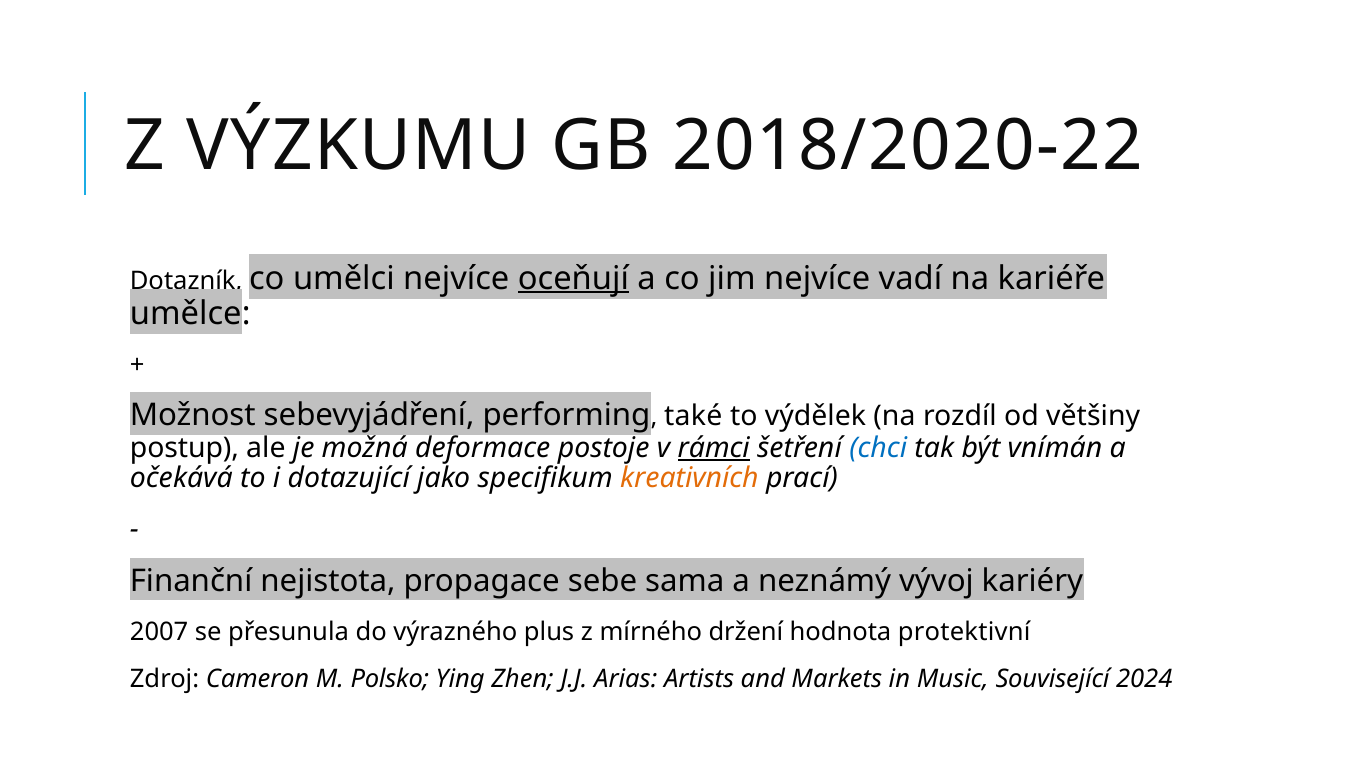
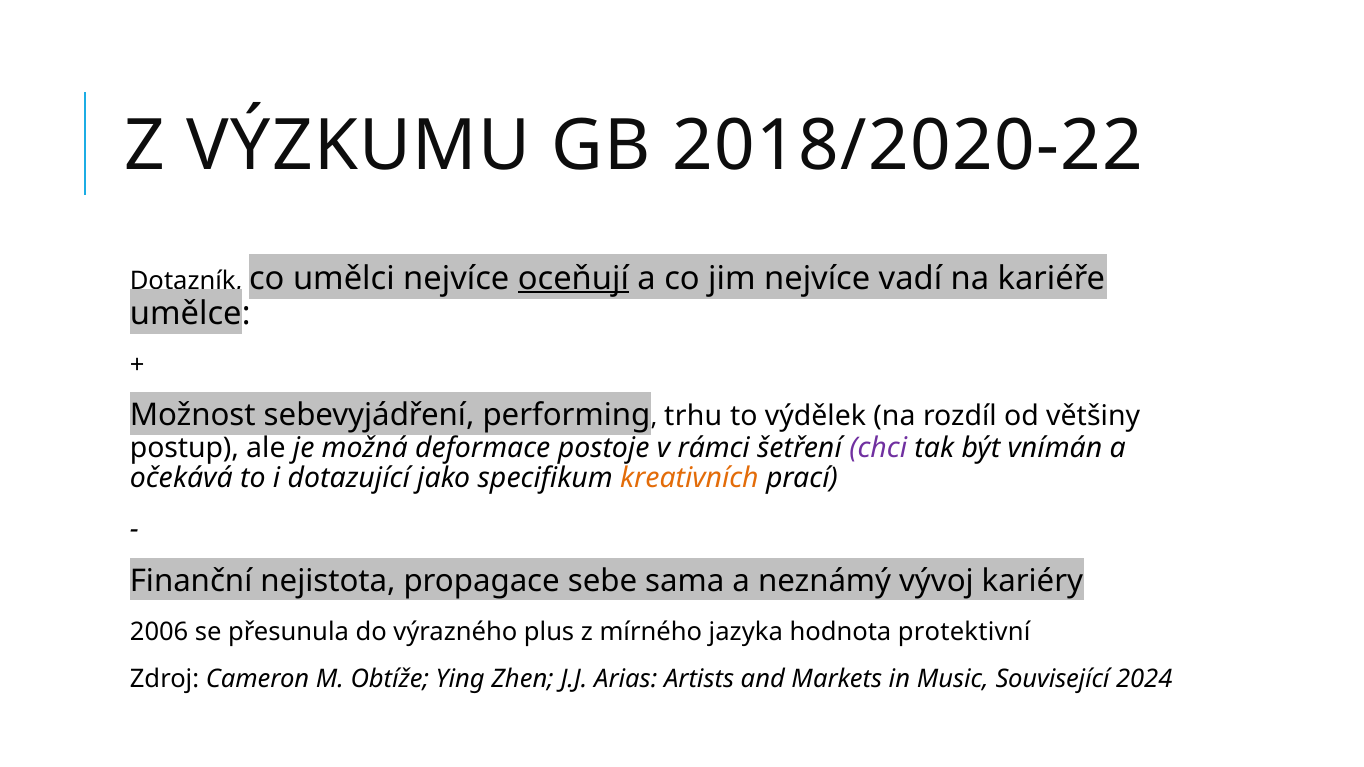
také: také -> trhu (693, 416)
rámci underline: present -> none (714, 448)
chci colour: blue -> purple (878, 448)
2007: 2007 -> 2006 (159, 632)
držení: držení -> jazyka (746, 632)
Polsko: Polsko -> Obtíže (390, 679)
